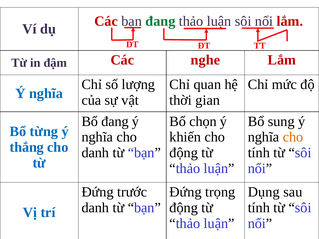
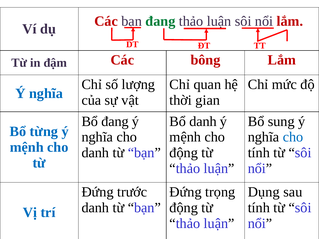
nghe: nghe -> bông (205, 60)
Bổ chọn: chọn -> danh (203, 121)
khiến: khiến -> mệnh (185, 137)
cho colour: orange -> blue (293, 137)
thắng: thắng -> mệnh (27, 147)
